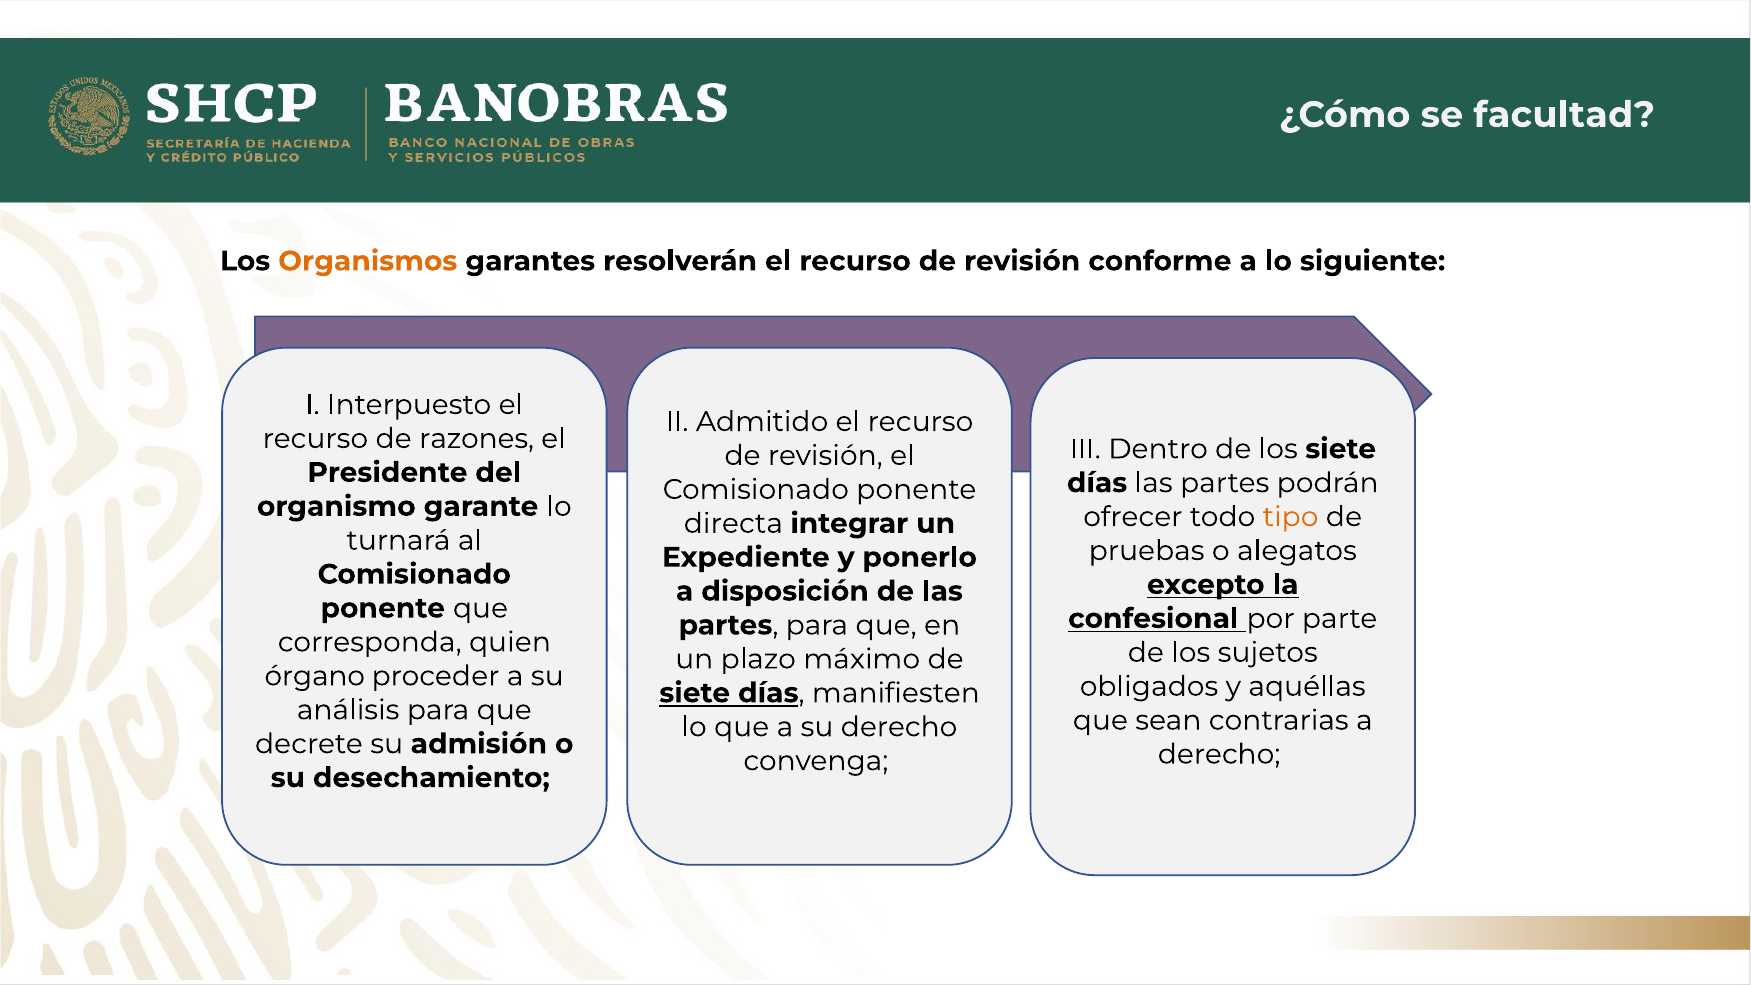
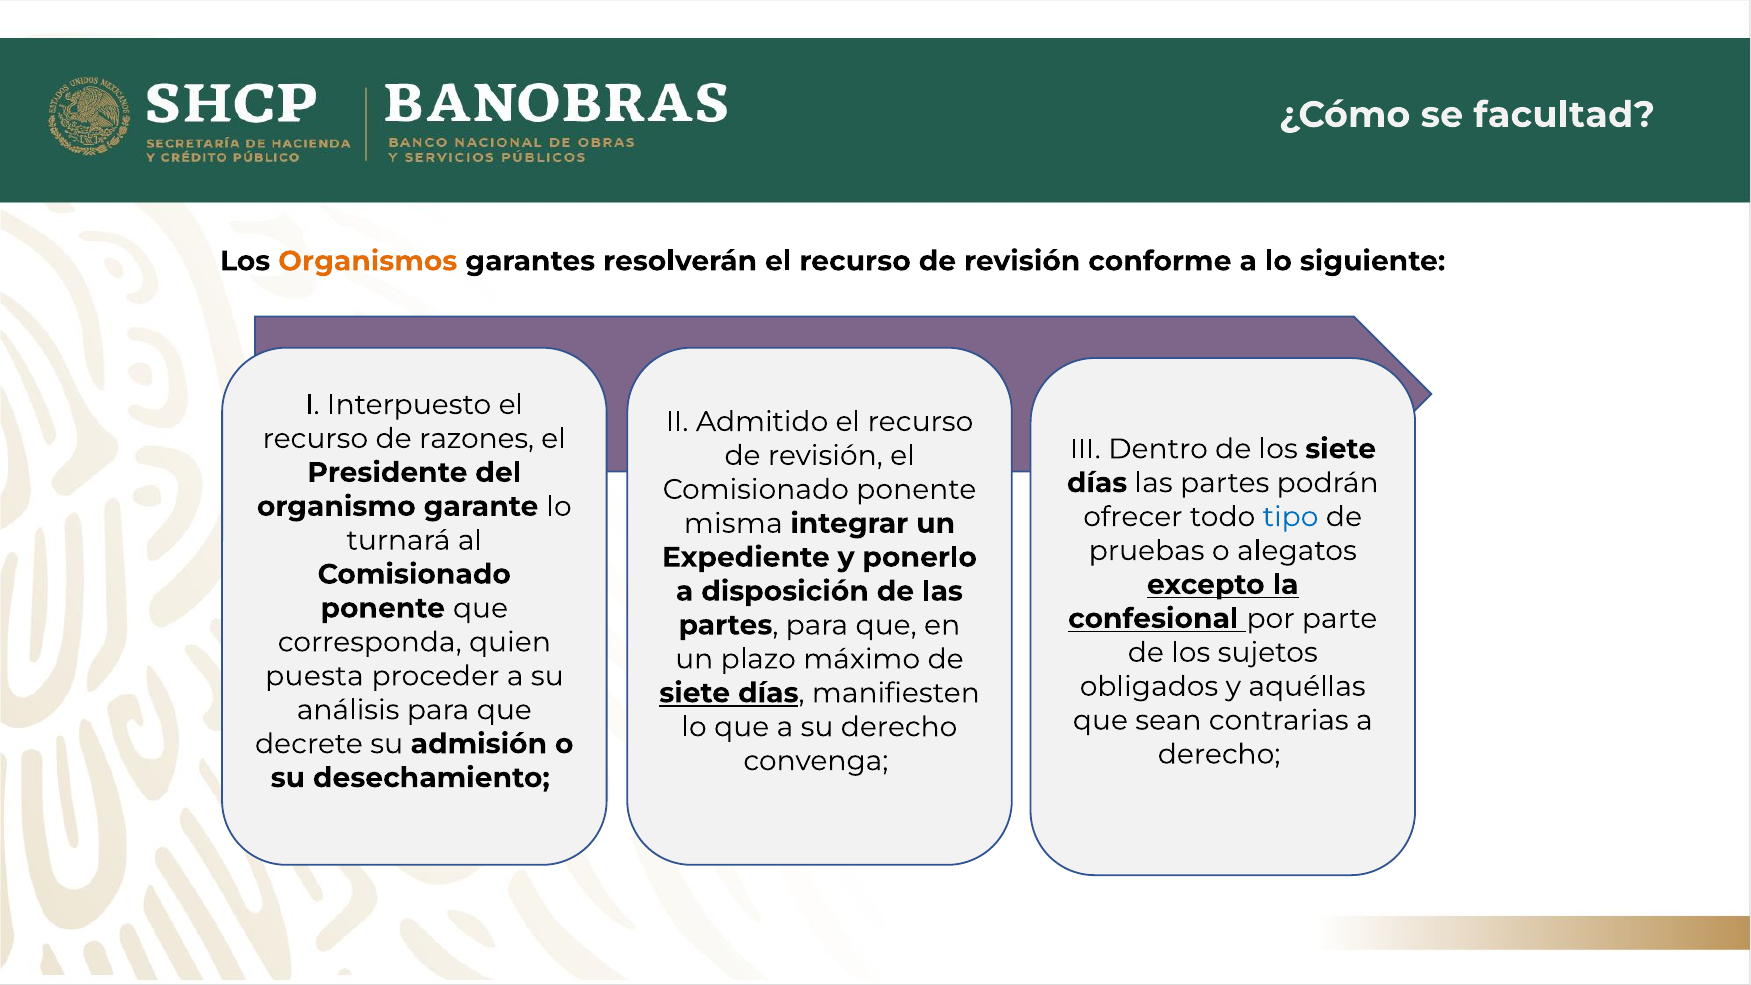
tipo colour: orange -> blue (1291, 517)
directa: directa -> misma (733, 523)
órgano: órgano -> puesta (314, 676)
